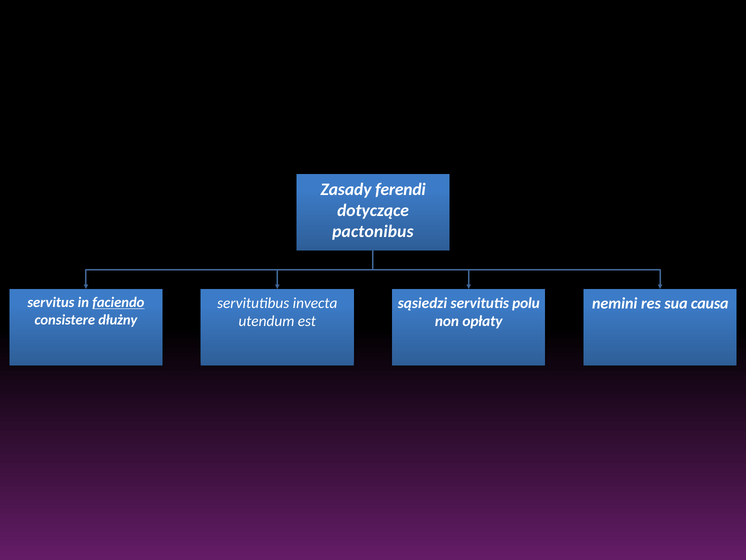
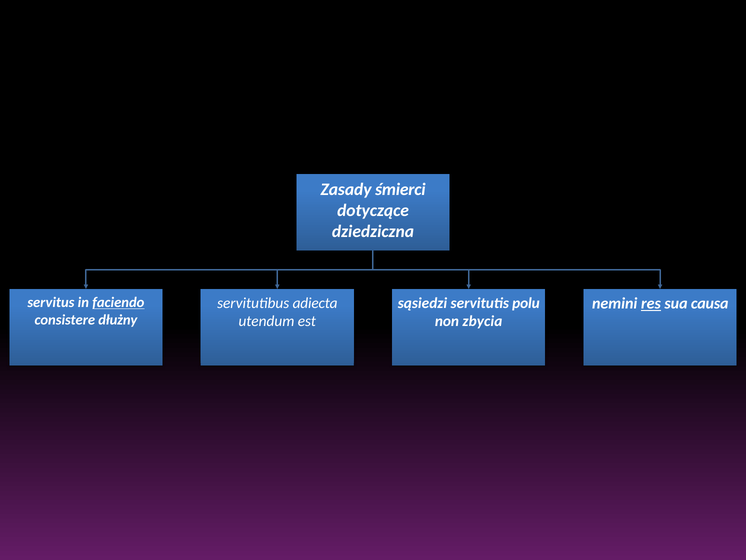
ferendi: ferendi -> śmierci (400, 189)
pactonibus: pactonibus -> dziedziczna (373, 231)
invecta: invecta -> adiecta (315, 303)
res underline: none -> present (651, 303)
opłaty: opłaty -> zbycia (482, 321)
